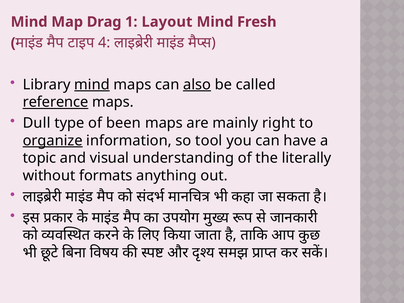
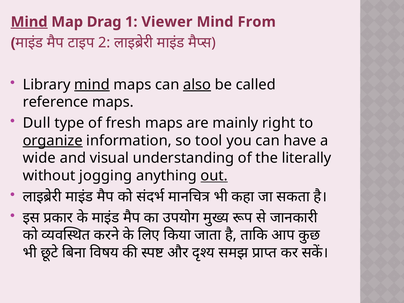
Mind underline: none -> present (29, 22)
Layout: Layout -> Viewer (167, 22)
Fresh: Fresh -> From (257, 22)
4: 4 -> 2 (104, 43)
reference underline: present -> none (56, 102)
been: been -> fresh (124, 123)
topic: topic -> wide (39, 158)
formats: formats -> jogging (106, 176)
out underline: none -> present (214, 176)
